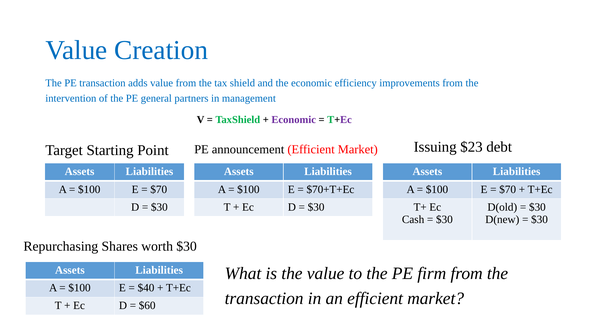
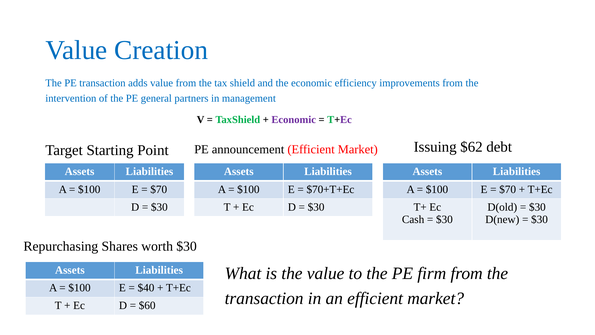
$23: $23 -> $62 (471, 147)
